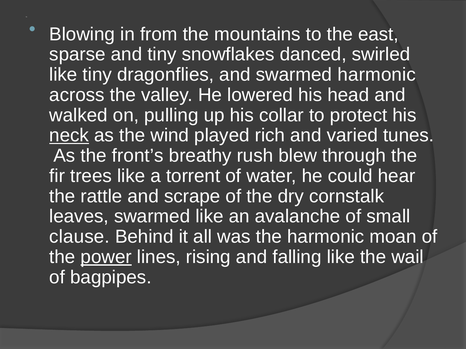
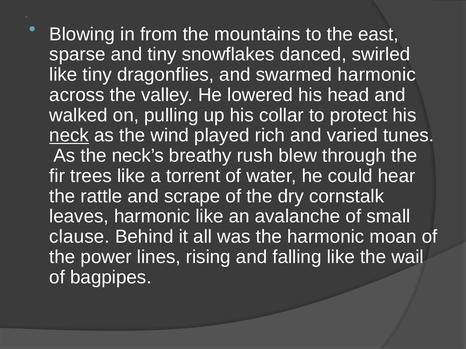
front’s: front’s -> neck’s (138, 156)
leaves swarmed: swarmed -> harmonic (152, 217)
power underline: present -> none (106, 257)
